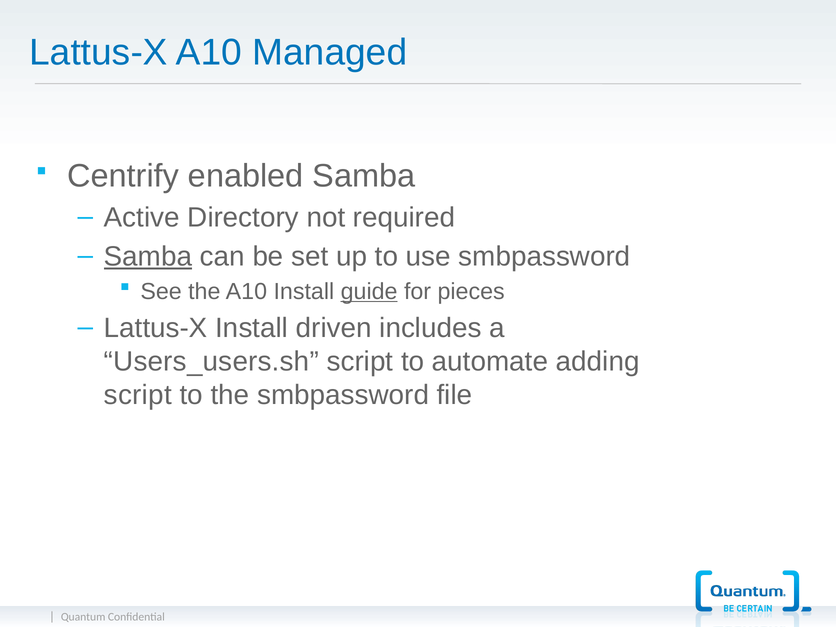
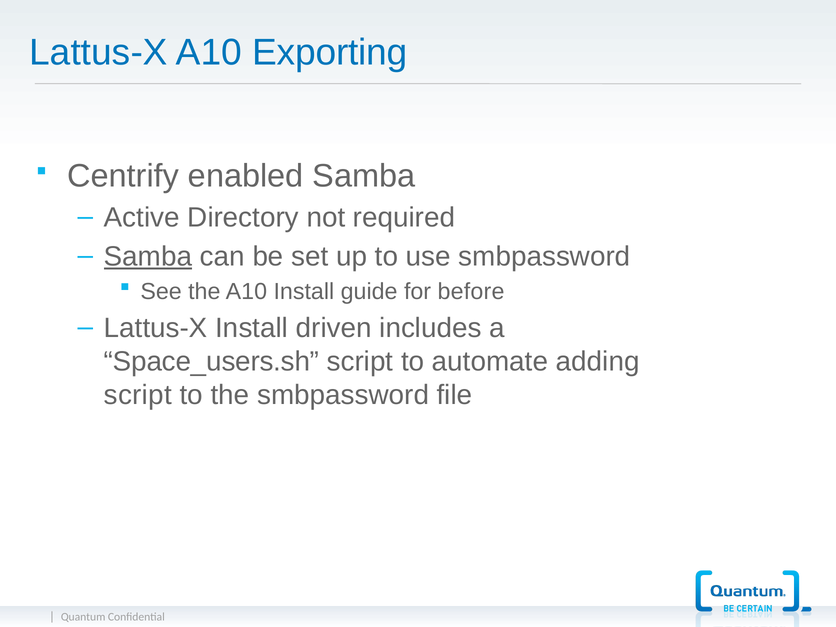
Managed: Managed -> Exporting (330, 53)
guide underline: present -> none (369, 291)
pieces: pieces -> before (471, 291)
Users_users.sh: Users_users.sh -> Space_users.sh (212, 361)
